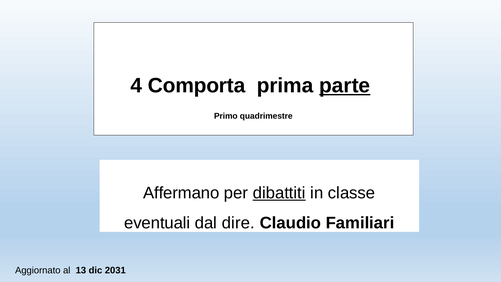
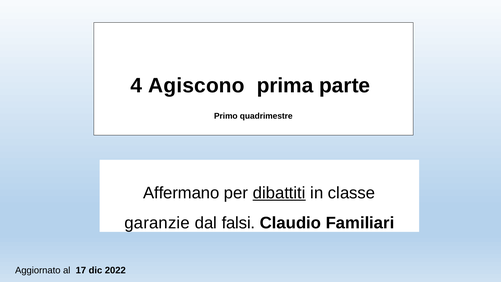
Comporta: Comporta -> Agiscono (196, 86)
parte underline: present -> none (345, 86)
eventuali: eventuali -> garanzie (157, 223)
dire: dire -> falsi (238, 223)
13: 13 -> 17 (81, 270)
2031: 2031 -> 2022 (115, 270)
